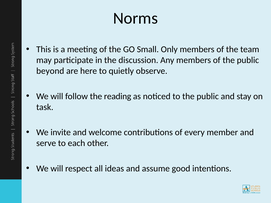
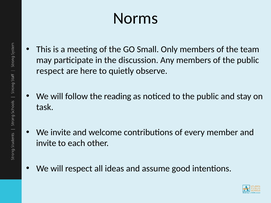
beyond: beyond -> respect (50, 71)
serve: serve -> invite (46, 143)
